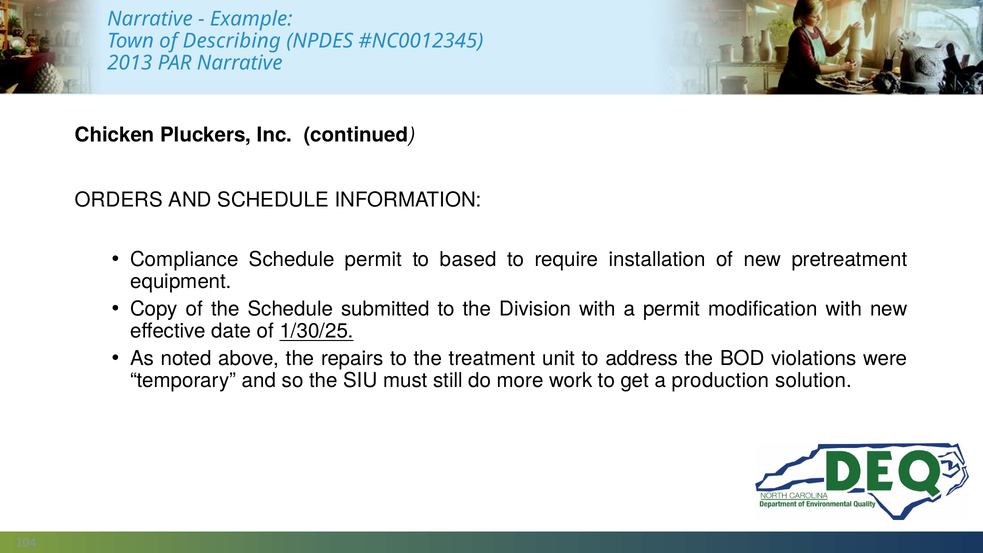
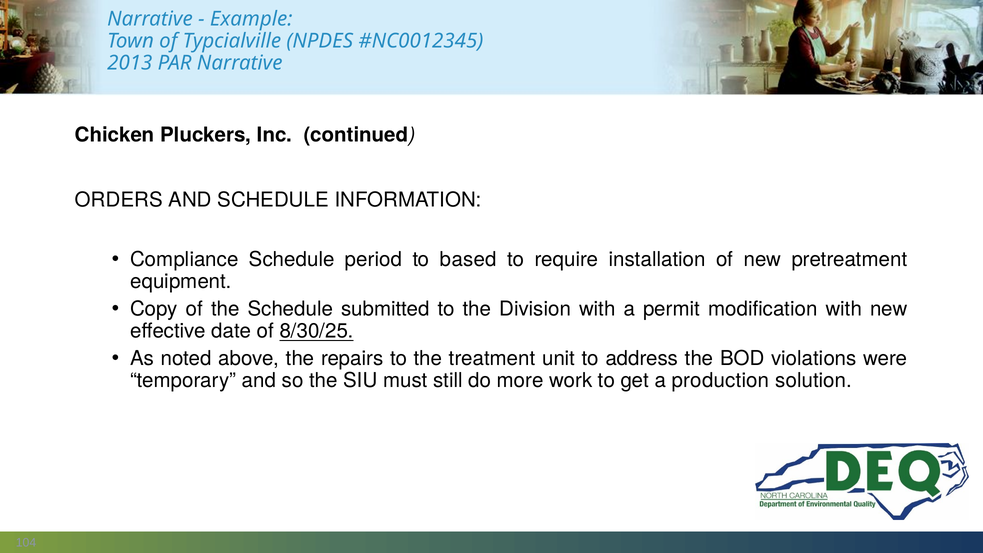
Describing: Describing -> Typcialville (232, 41)
Schedule permit: permit -> period (373, 259)
1/30/25: 1/30/25 -> 8/30/25 (317, 331)
